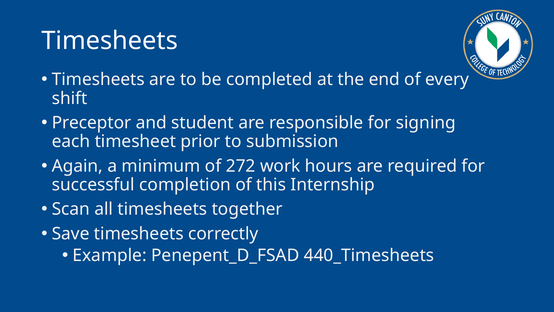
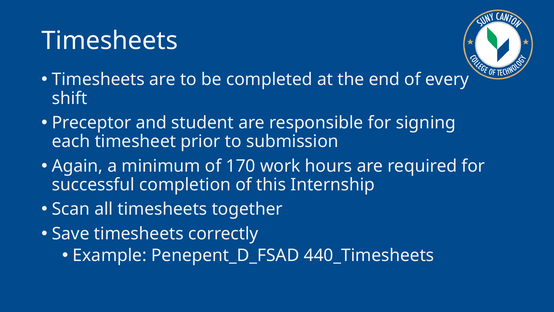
272: 272 -> 170 (241, 166)
